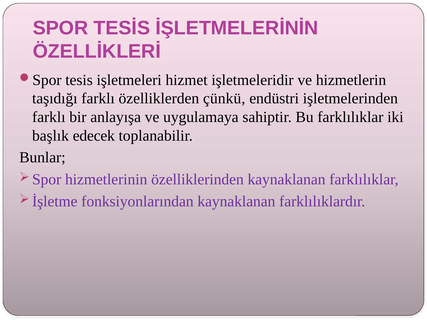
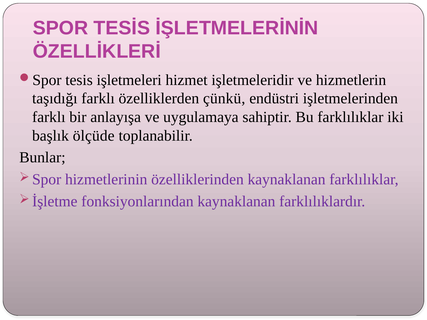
edecek: edecek -> ölçüde (94, 136)
